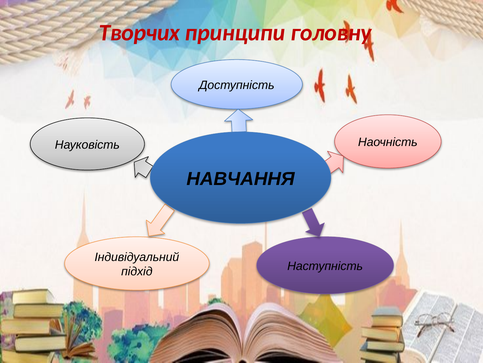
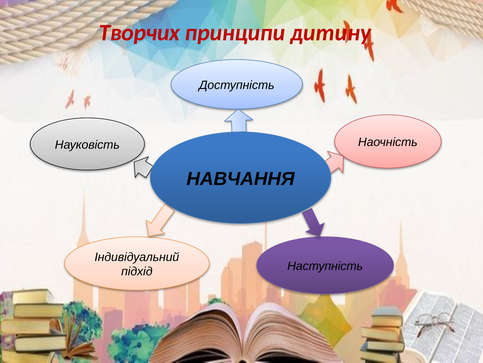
головну: головну -> дитину (331, 33)
